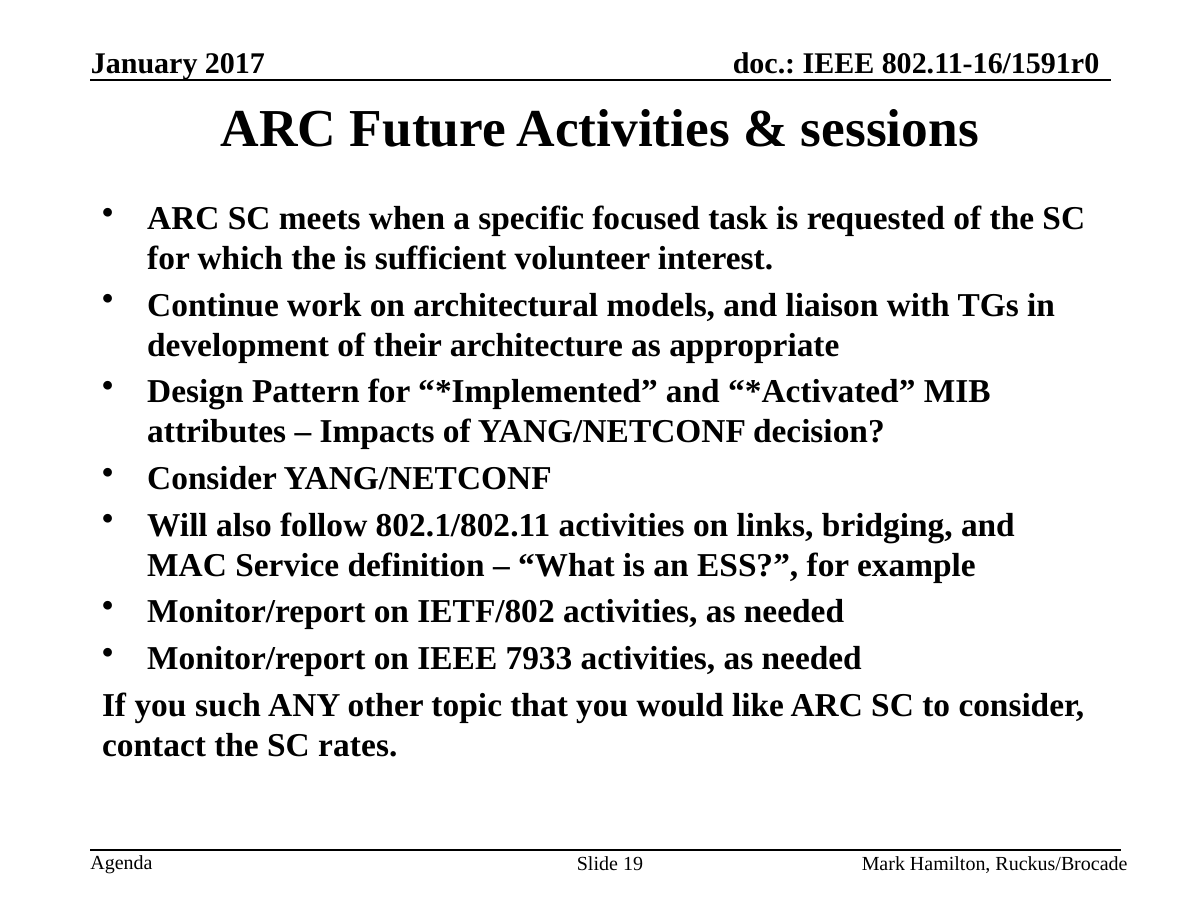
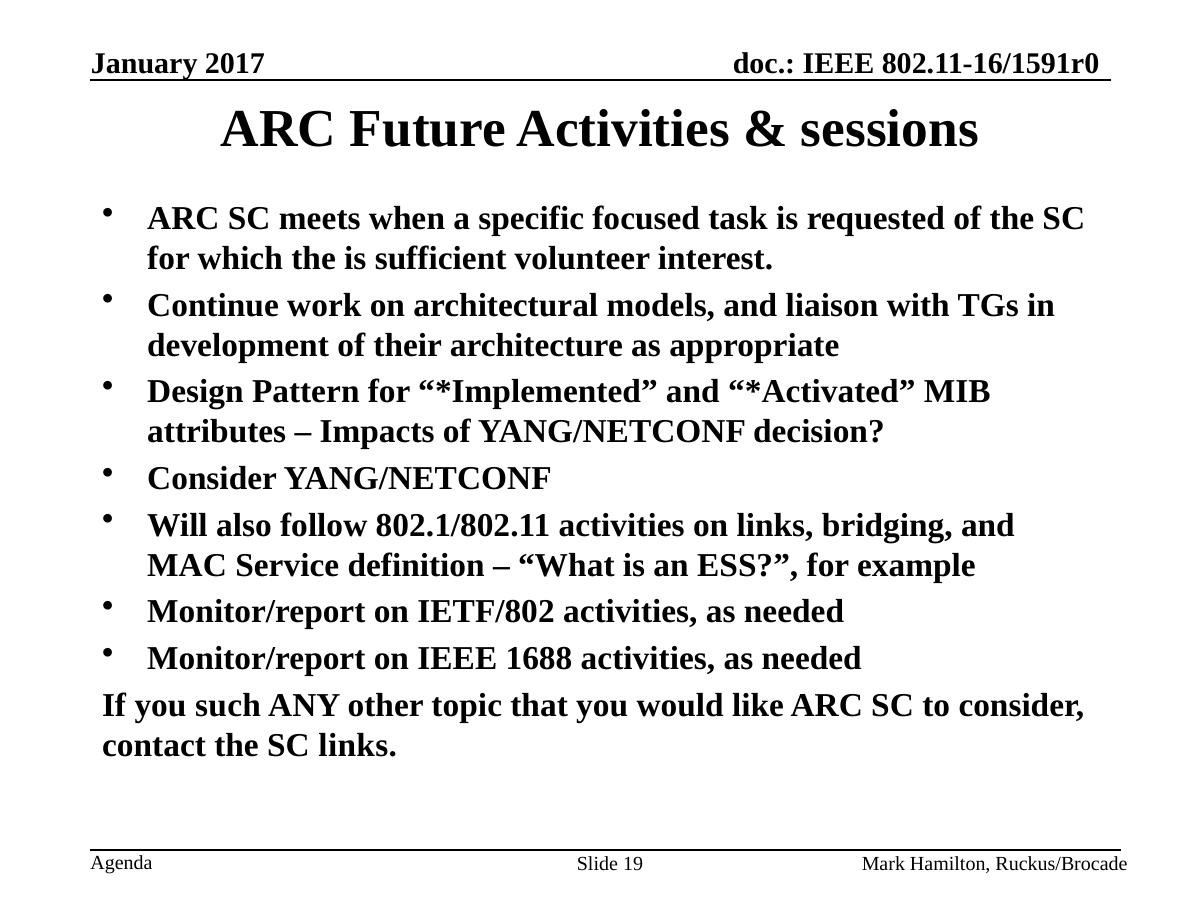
7933: 7933 -> 1688 (539, 659)
SC rates: rates -> links (358, 746)
